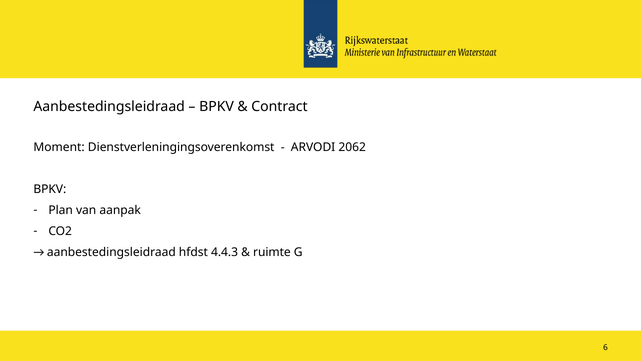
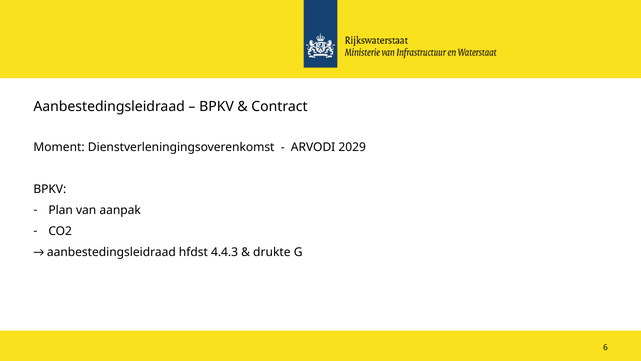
2062: 2062 -> 2029 (352, 147)
ruimte: ruimte -> drukte (272, 252)
